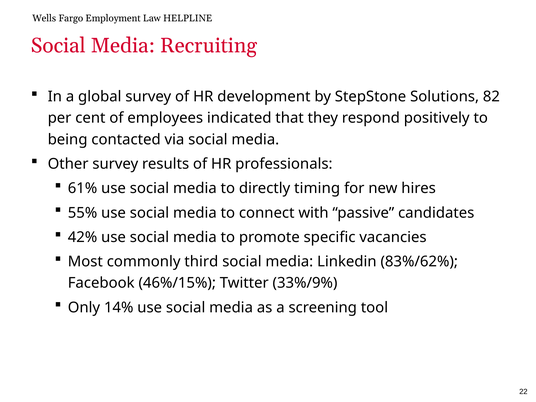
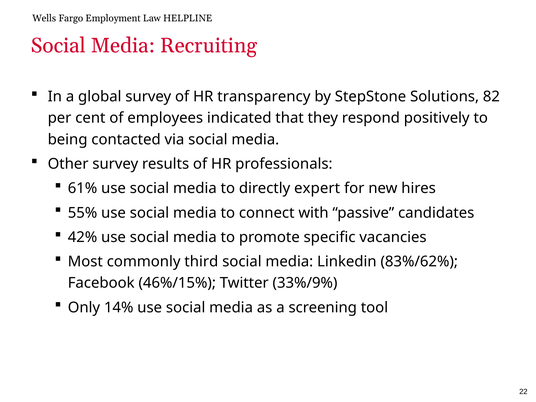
development: development -> transparency (264, 97)
timing: timing -> expert (317, 188)
